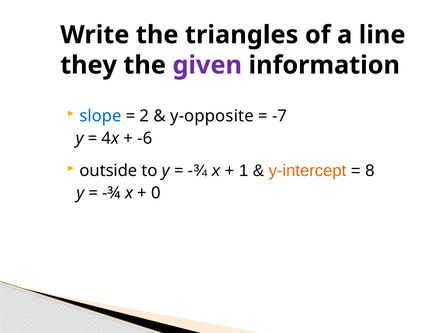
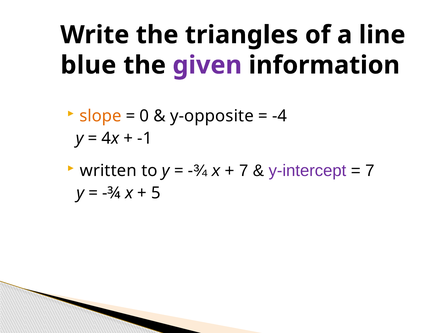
they: they -> blue (88, 65)
slope colour: blue -> orange (101, 116)
2: 2 -> 0 (144, 116)
-7: -7 -> -4 (280, 116)
-6: -6 -> -1 (145, 138)
outside: outside -> written (108, 171)
1: 1 -> 7 (244, 171)
y-intercept colour: orange -> purple (307, 171)
8: 8 -> 7 (370, 171)
0: 0 -> 5 (156, 193)
